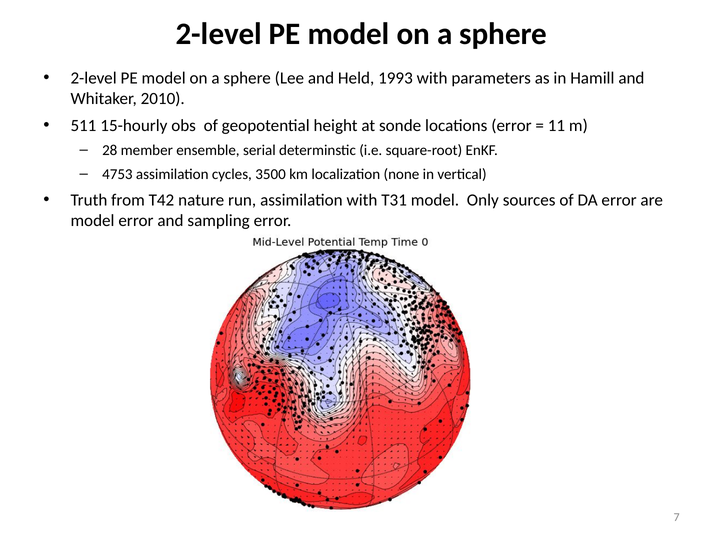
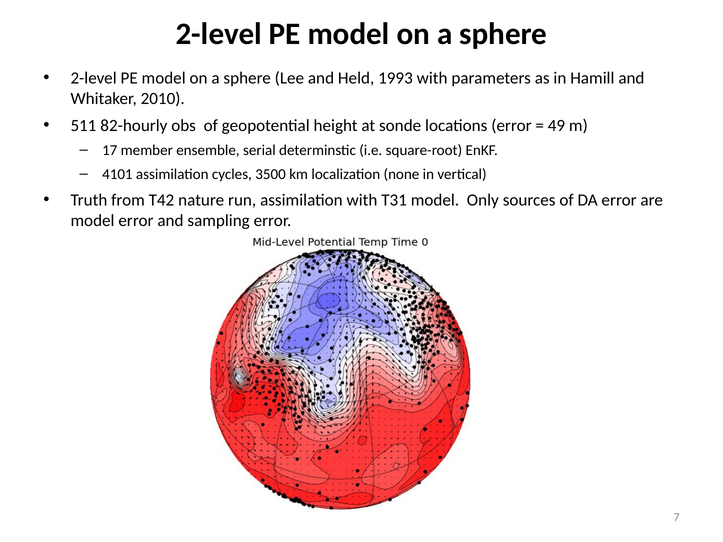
15-hourly: 15-hourly -> 82-hourly (134, 126)
11: 11 -> 49 (556, 126)
28: 28 -> 17 (110, 150)
4753: 4753 -> 4101 (117, 174)
